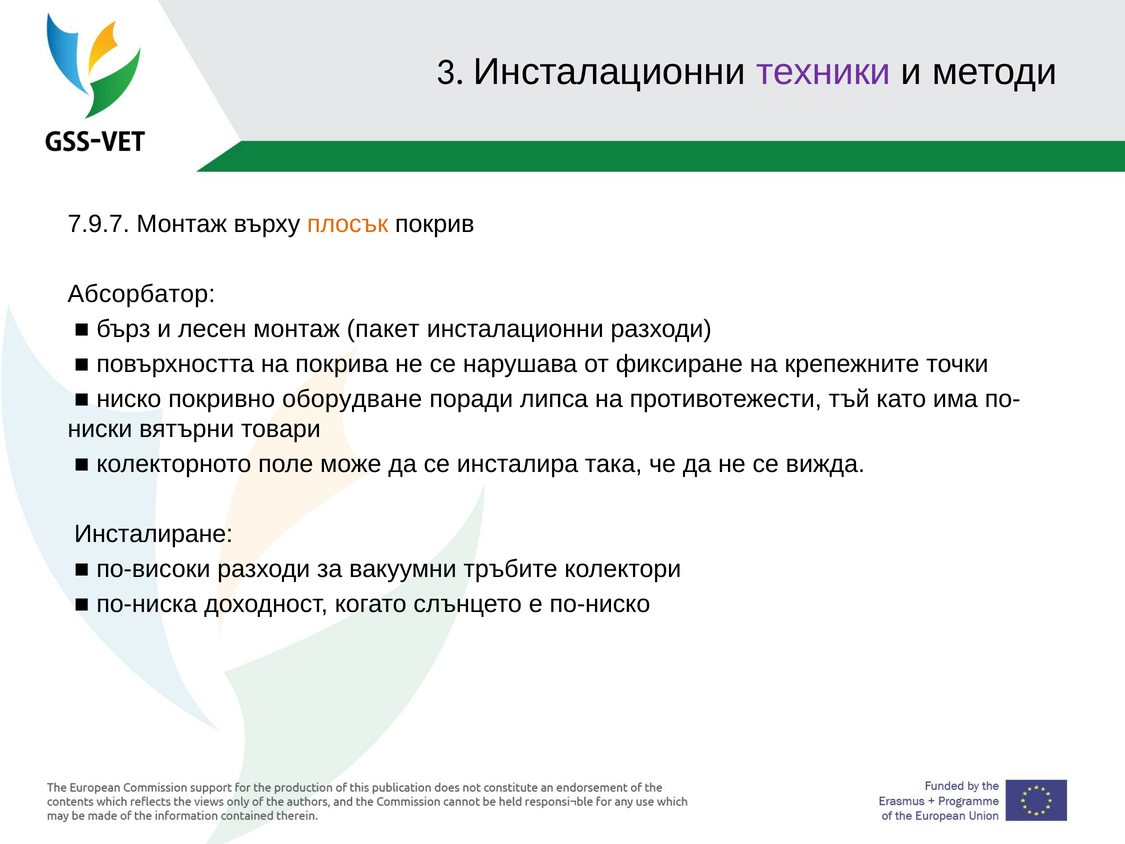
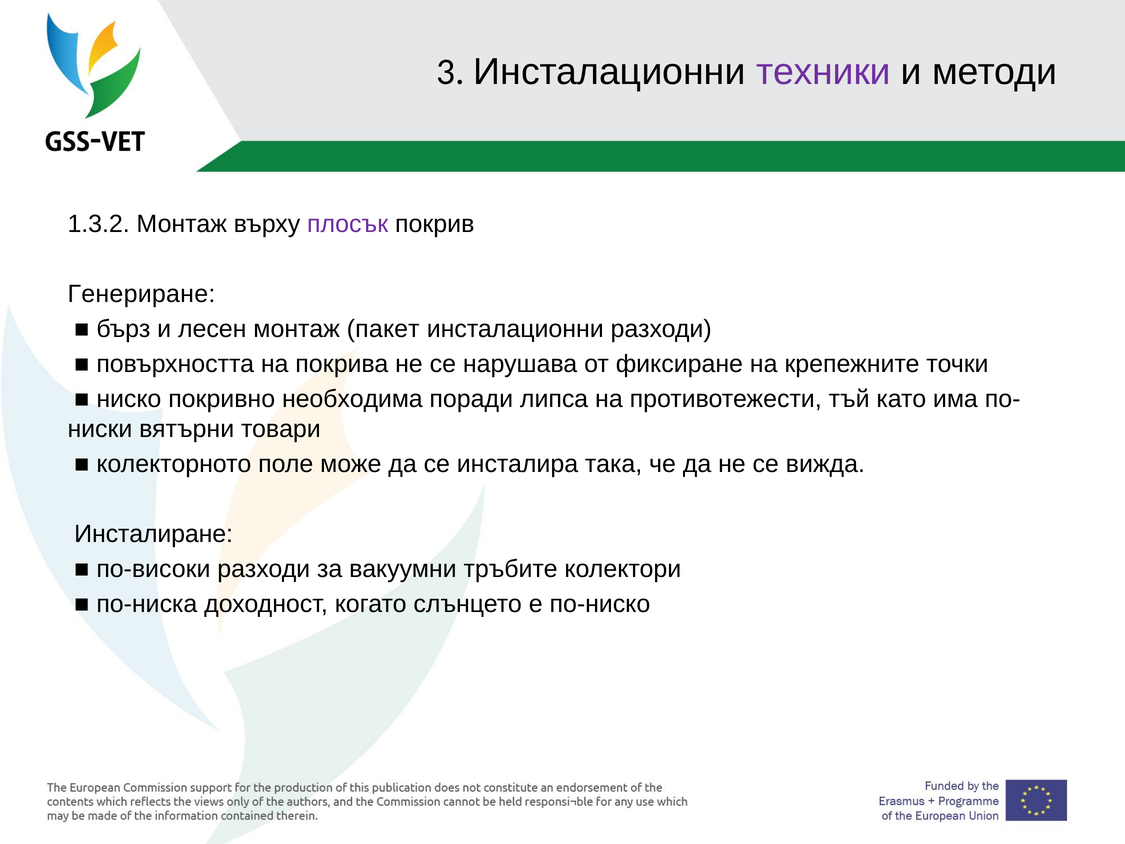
7.9.7: 7.9.7 -> 1.3.2 (99, 224)
плосък colour: orange -> purple (348, 224)
Абсорбатор: Абсорбатор -> Генериране (141, 294)
оборудване: оборудване -> необходима (352, 399)
